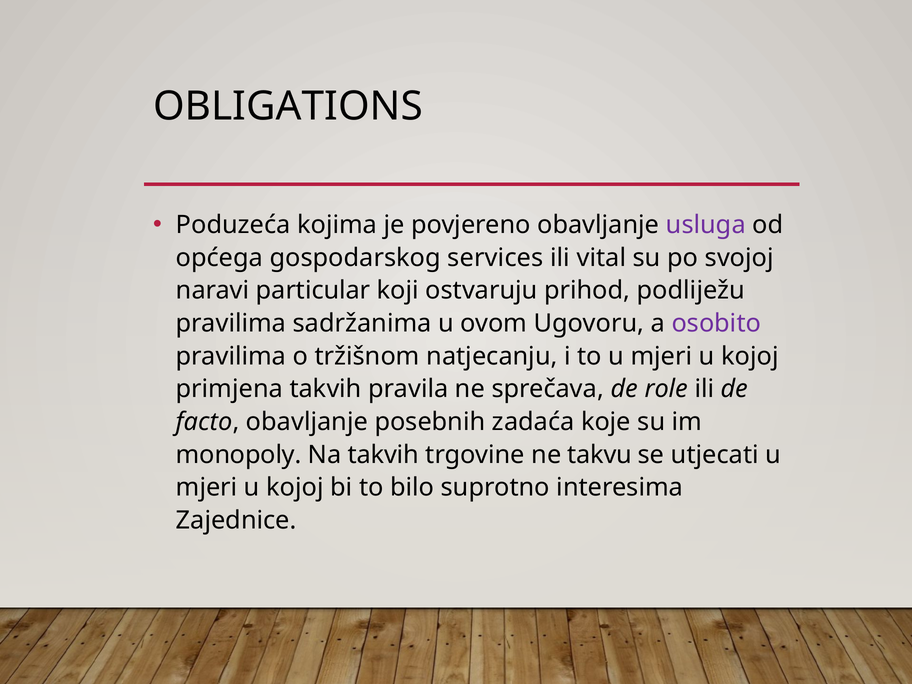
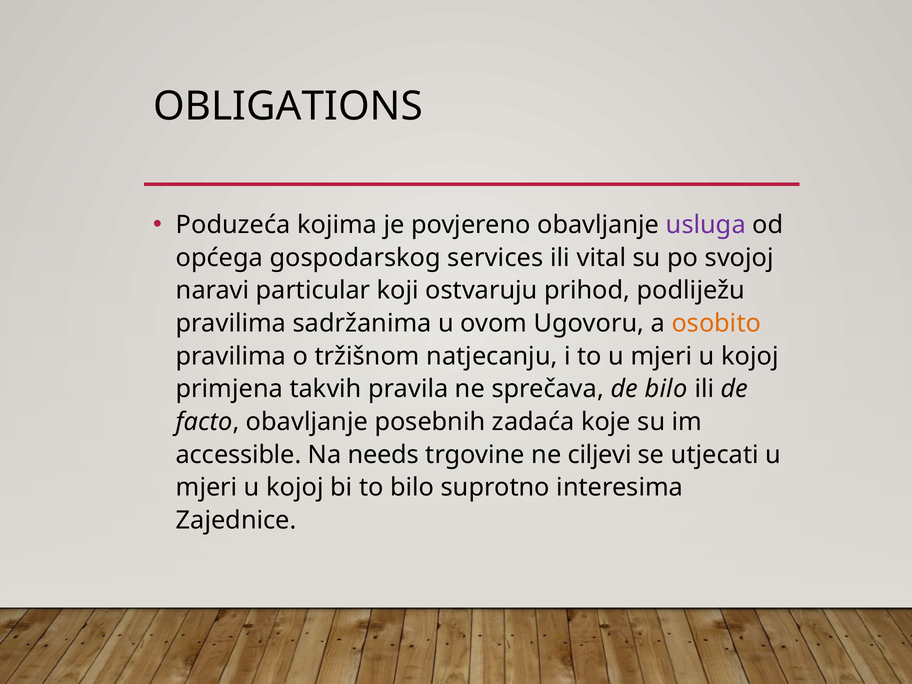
osobito colour: purple -> orange (716, 323)
de role: role -> bilo (666, 389)
monopoly: monopoly -> accessible (239, 455)
Na takvih: takvih -> needs (383, 455)
takvu: takvu -> ciljevi (600, 455)
